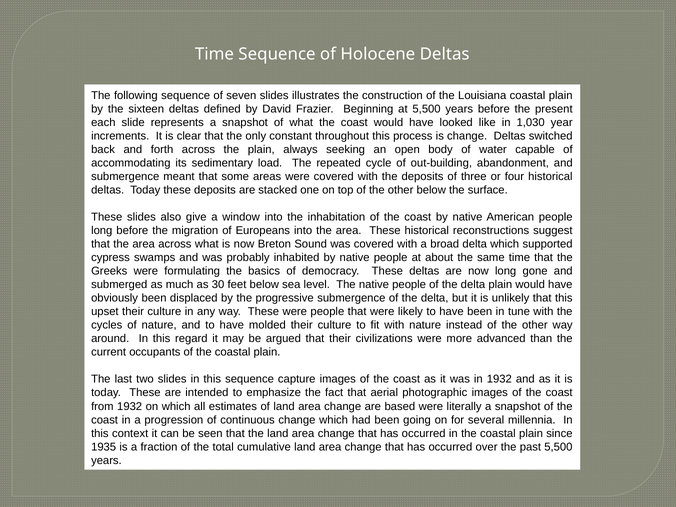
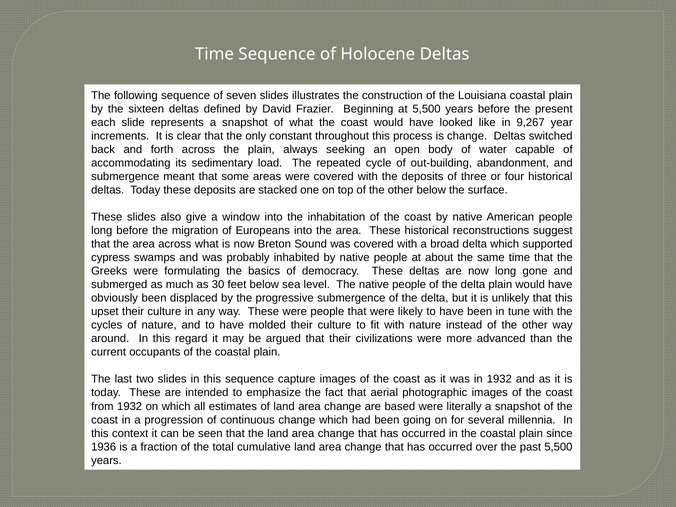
1,030: 1,030 -> 9,267 (531, 122)
1935: 1935 -> 1936 (104, 447)
